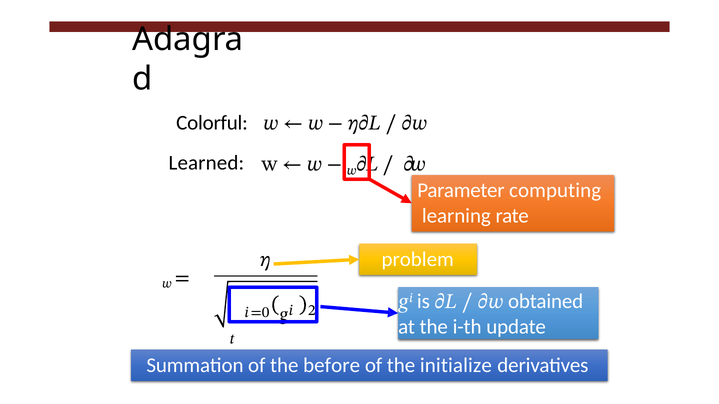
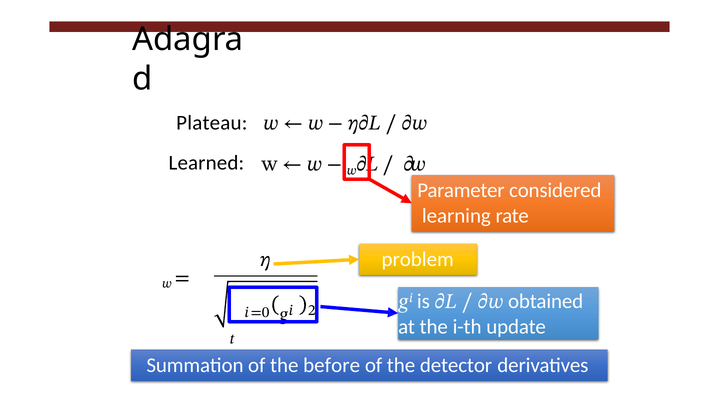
Colorful: Colorful -> Plateau (212, 123)
computing: computing -> considered (555, 191)
initialize: initialize -> detector (456, 366)
